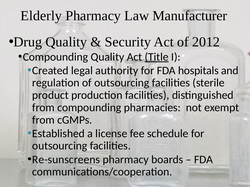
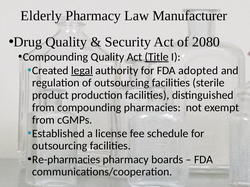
2012: 2012 -> 2080 (206, 42)
legal underline: none -> present (82, 71)
hospitals: hospitals -> adopted (198, 71)
Re-sunscreens: Re-sunscreens -> Re-pharmacies (66, 160)
